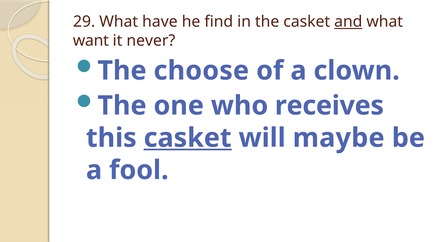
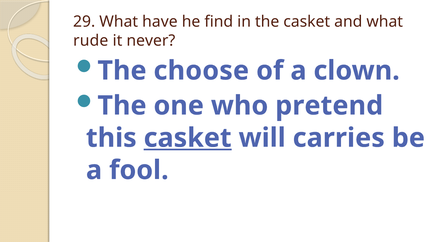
and underline: present -> none (348, 22)
want: want -> rude (91, 41)
receives: receives -> pretend (329, 106)
maybe: maybe -> carries (339, 138)
